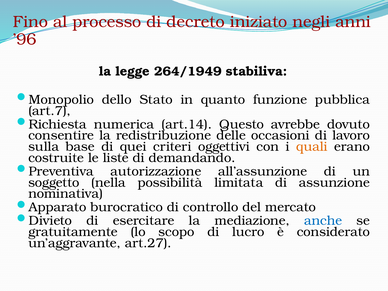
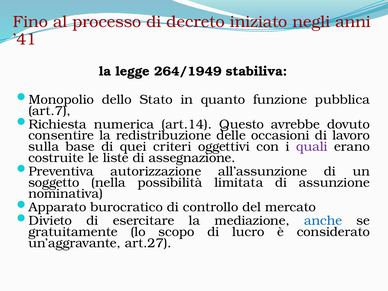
’96: ’96 -> ’41 (25, 39)
quali colour: orange -> purple (312, 147)
demandando: demandando -> assegnazione (192, 158)
